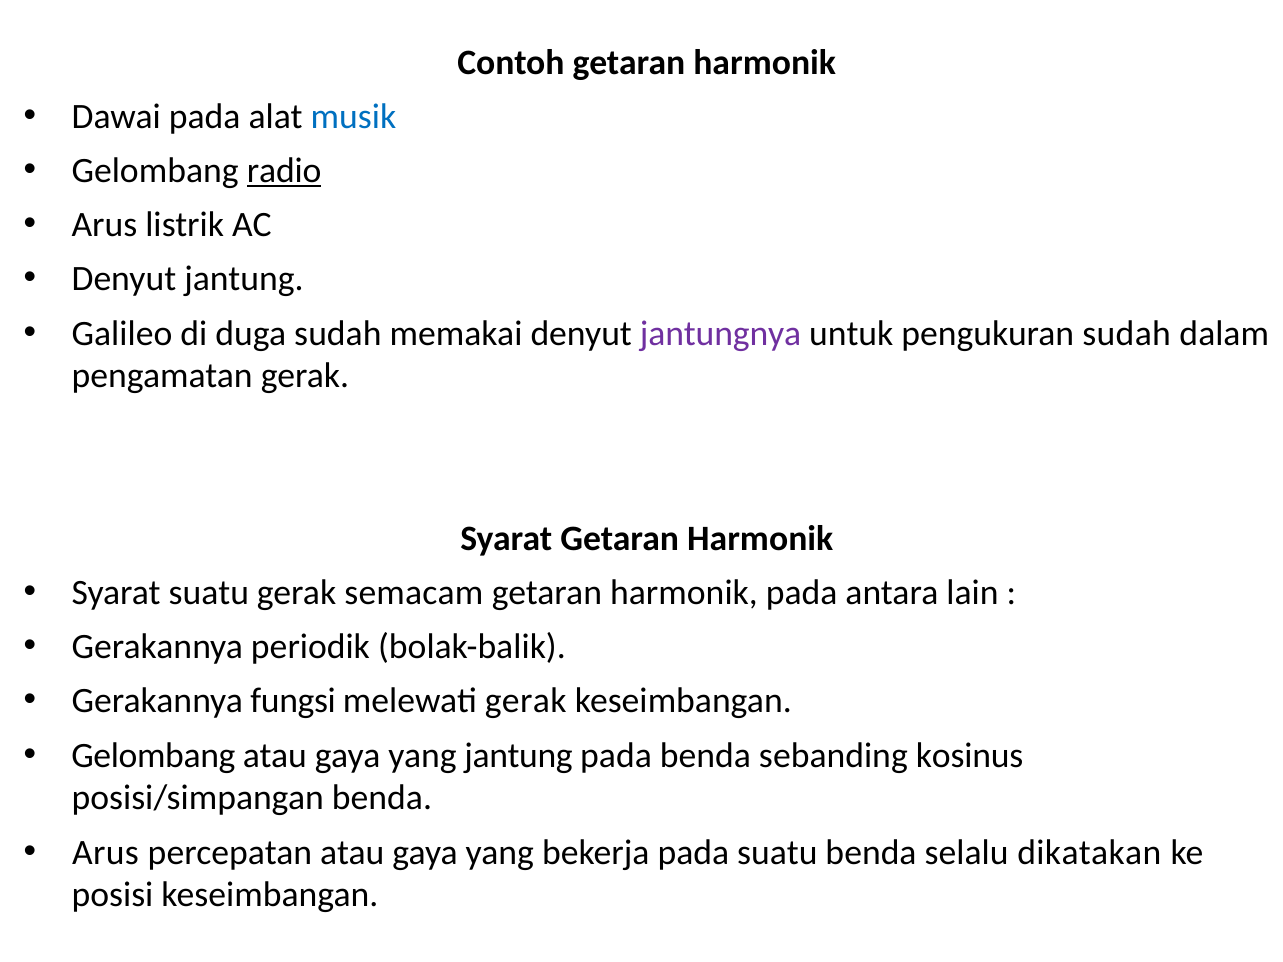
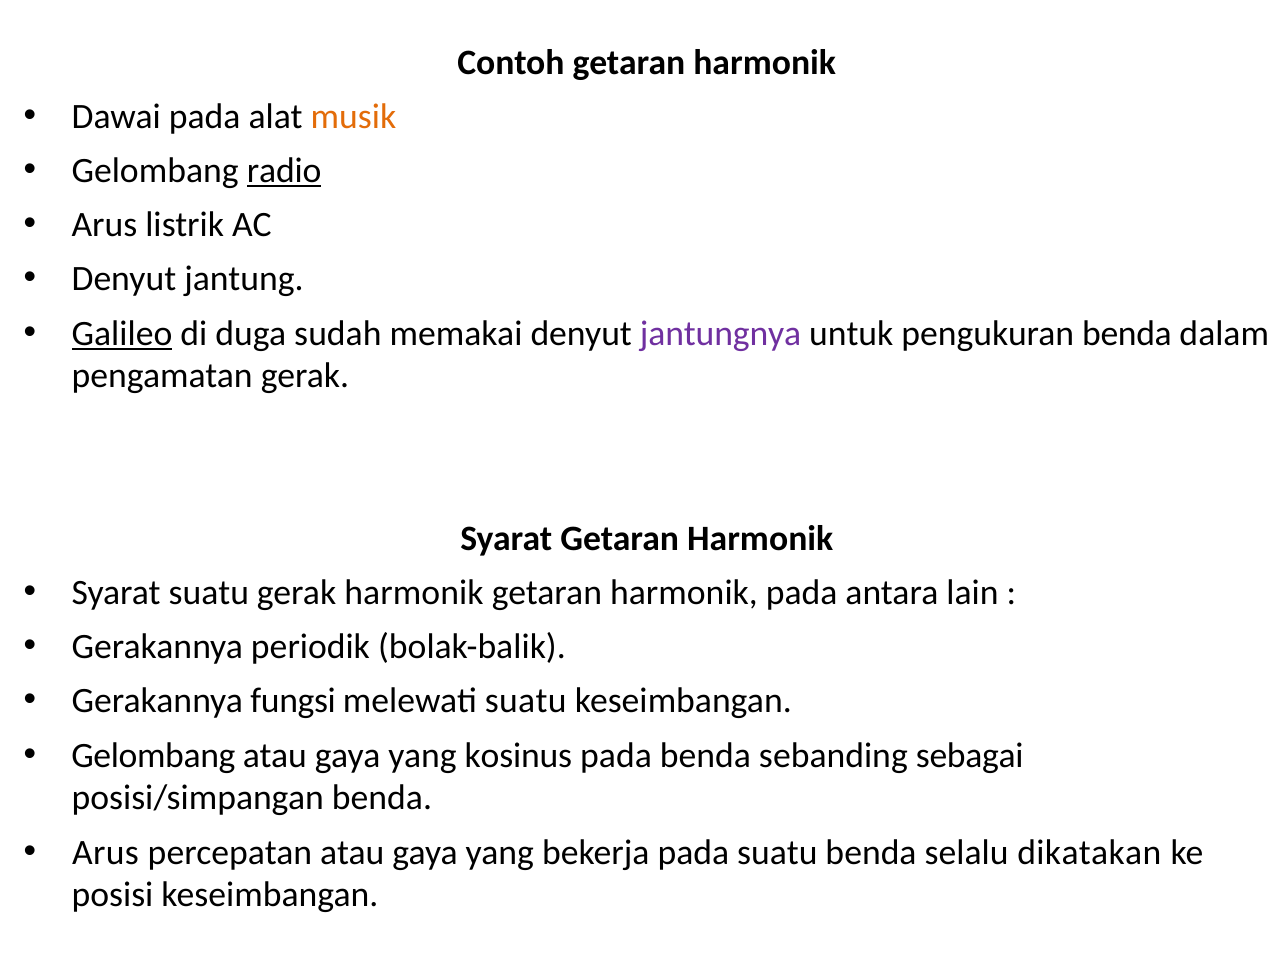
musik colour: blue -> orange (353, 117)
Galileo underline: none -> present (122, 333)
pengukuran sudah: sudah -> benda (1127, 333)
gerak semacam: semacam -> harmonik (414, 593)
melewati gerak: gerak -> suatu (526, 701)
yang jantung: jantung -> kosinus (518, 756)
kosinus: kosinus -> sebagai (970, 756)
